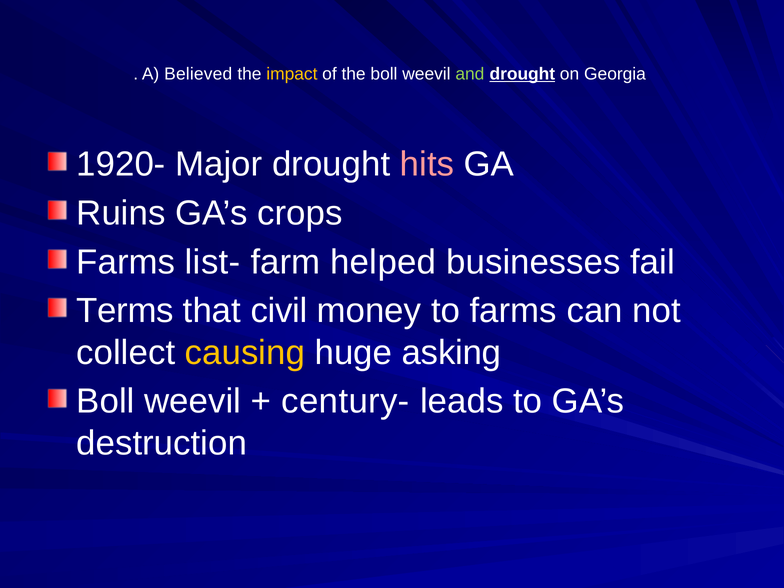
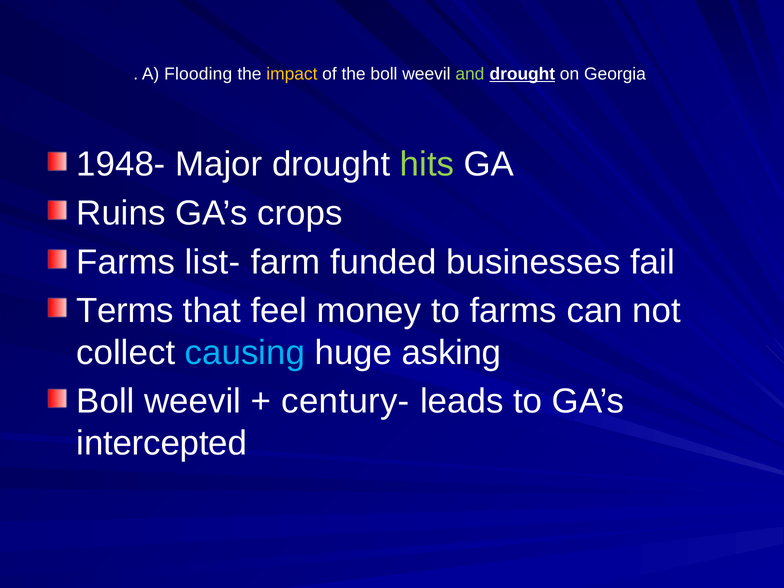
Believed: Believed -> Flooding (198, 74)
1920-: 1920- -> 1948- (121, 164)
hits colour: pink -> light green (427, 164)
helped: helped -> funded (383, 262)
civil: civil -> feel (279, 311)
causing colour: yellow -> light blue (245, 353)
destruction: destruction -> intercepted (162, 443)
